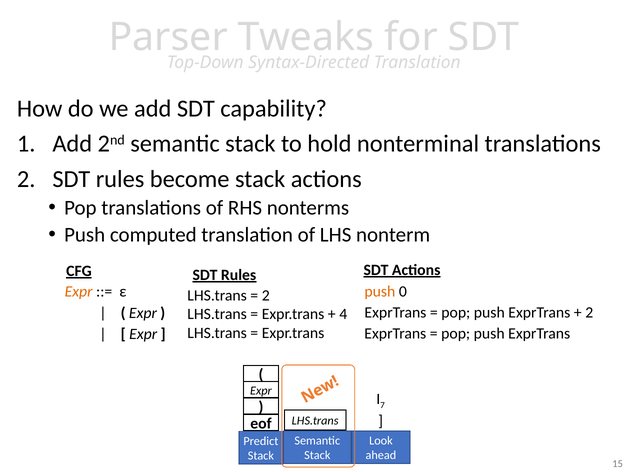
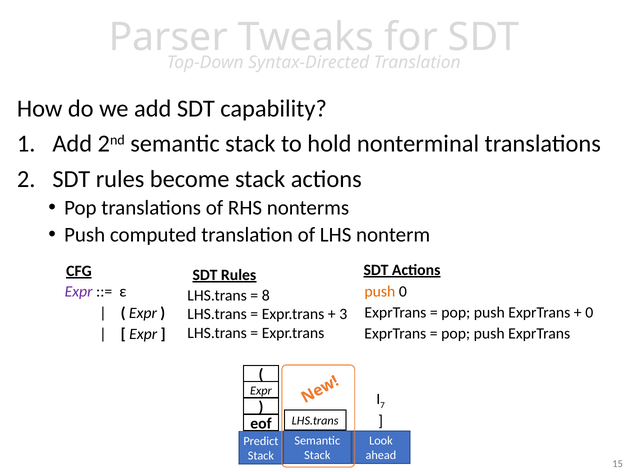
Expr colour: orange -> purple (79, 291)
2: 2 -> 8 (266, 295)
2: 2 -> 0 (589, 313)
4: 4 -> 3 (343, 314)
